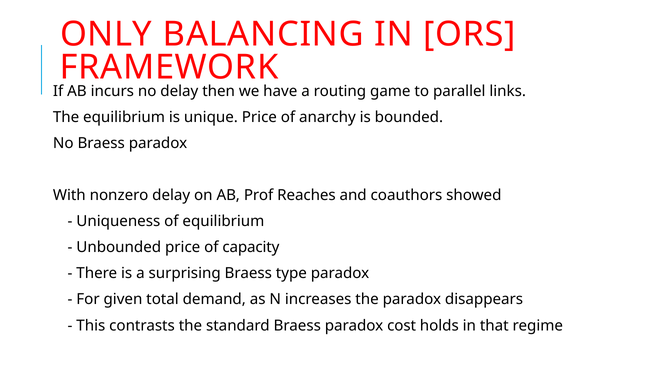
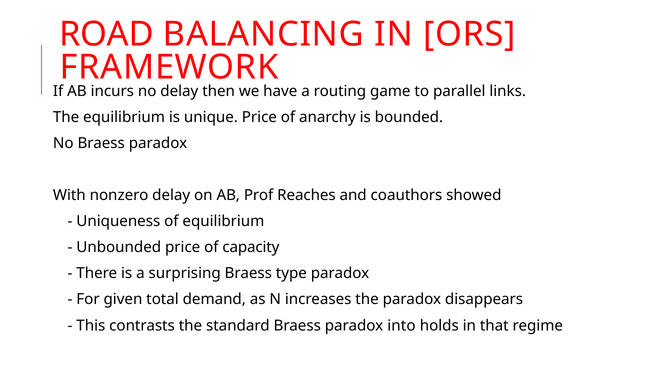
ONLY: ONLY -> ROAD (106, 34)
cost: cost -> into (401, 325)
